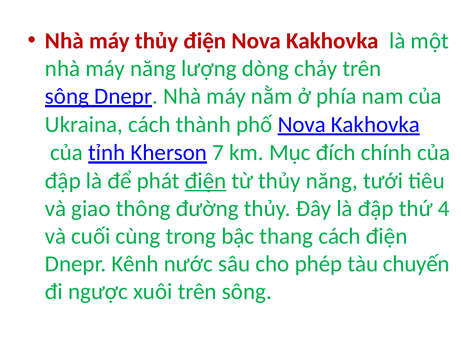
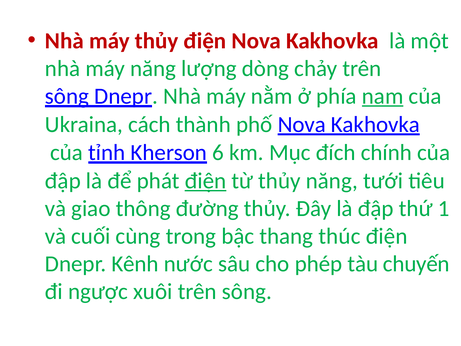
nam underline: none -> present (383, 96)
7: 7 -> 6 (218, 153)
4: 4 -> 1 (444, 208)
thang cách: cách -> thúc (339, 236)
